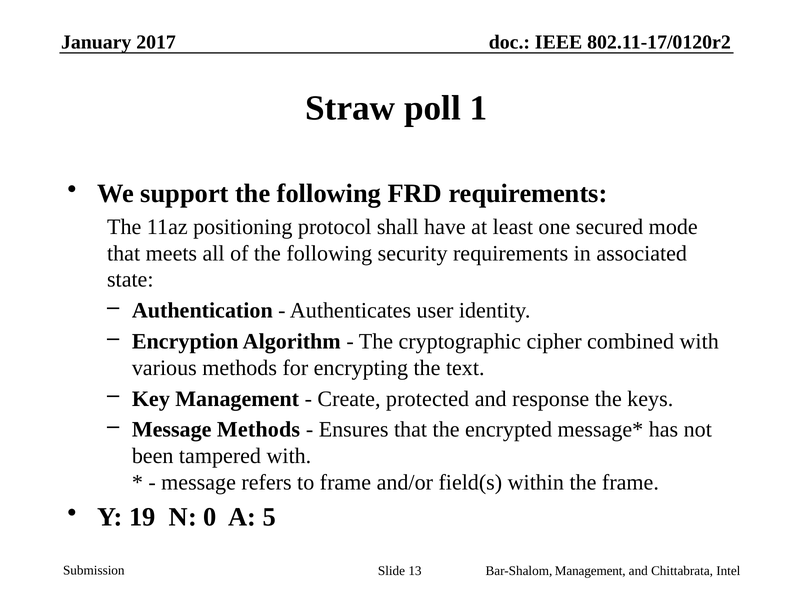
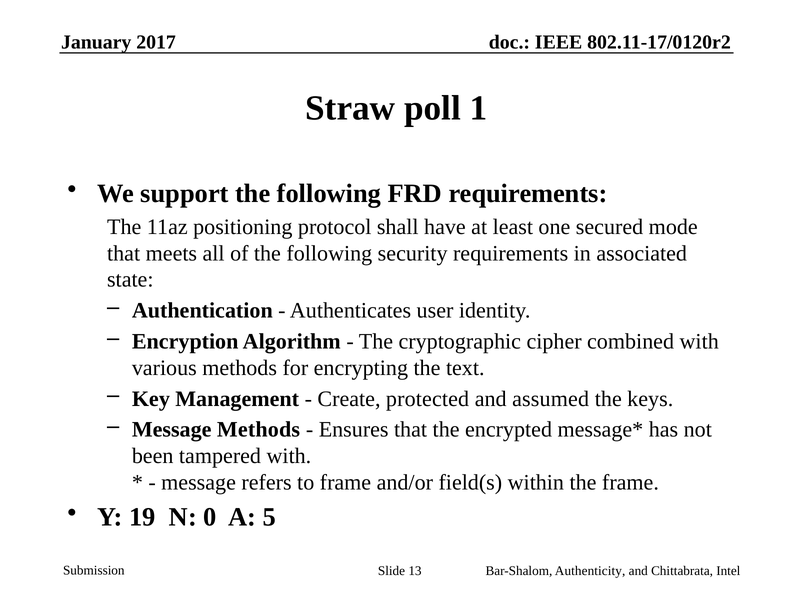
response: response -> assumed (551, 399)
Bar-Shalom Management: Management -> Authenticity (590, 570)
